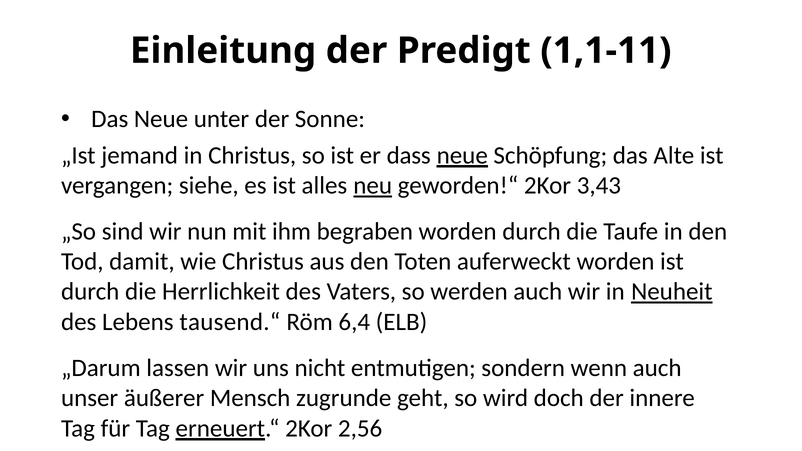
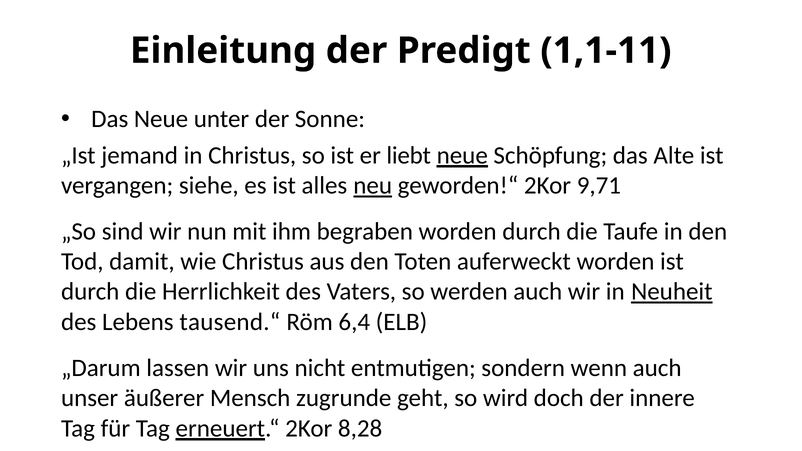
dass: dass -> liebt (409, 156)
3,43: 3,43 -> 9,71 (599, 186)
2,56: 2,56 -> 8,28 (360, 428)
